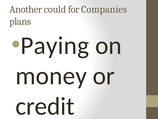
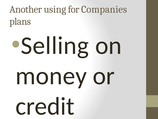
could: could -> using (55, 9)
Paying: Paying -> Selling (55, 45)
